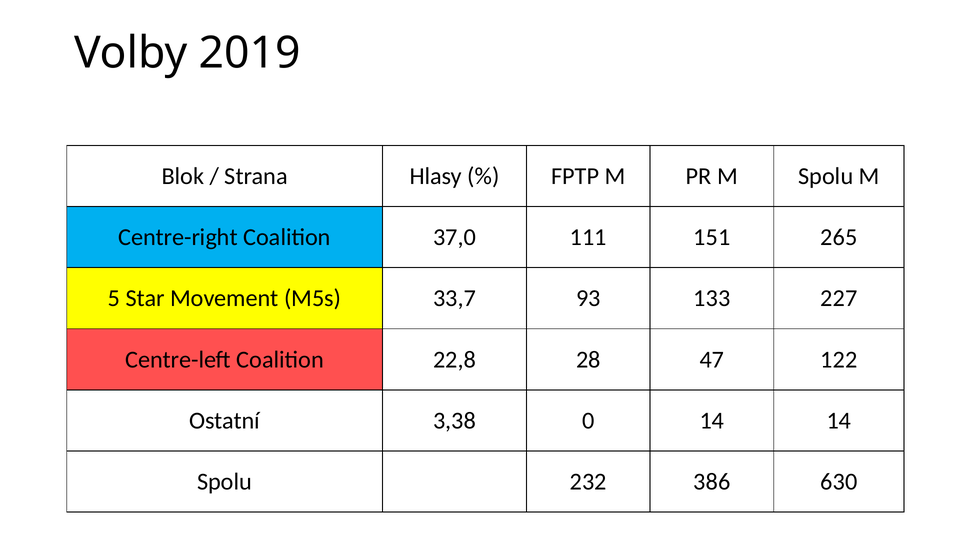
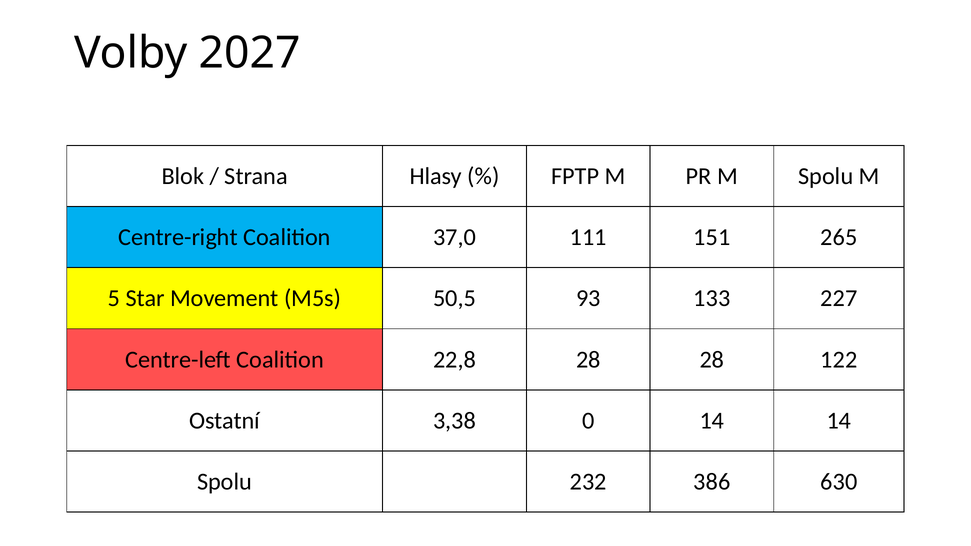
2019: 2019 -> 2027 (250, 53)
33,7: 33,7 -> 50,5 (455, 299)
28 47: 47 -> 28 (712, 360)
